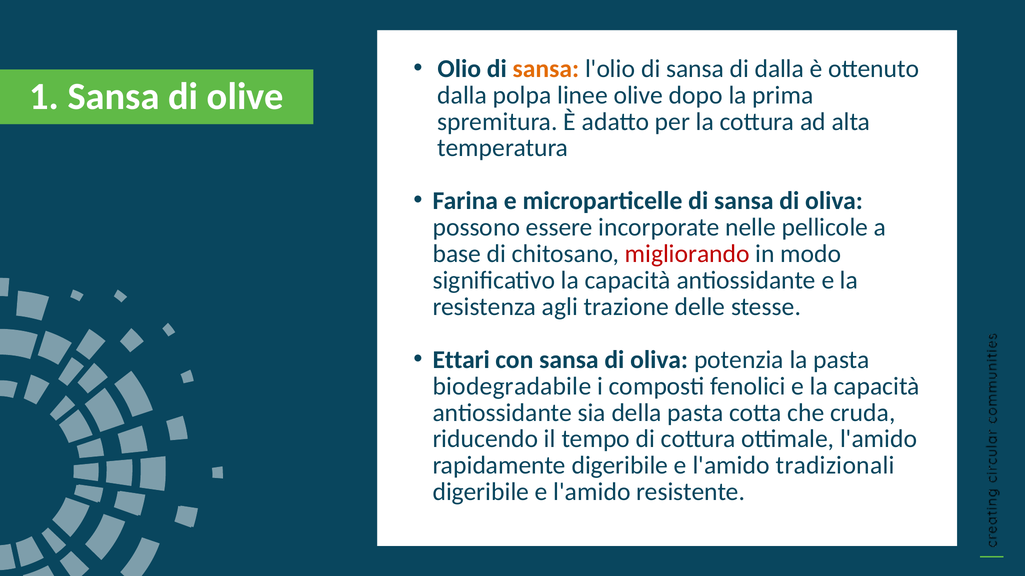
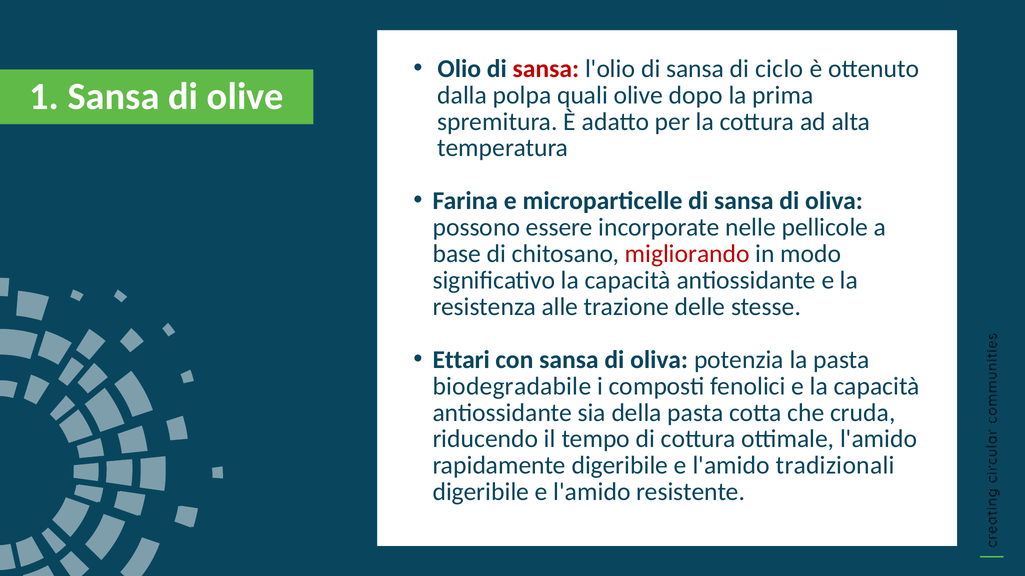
sansa colour: orange -> red (546, 69)
di dalla: dalla -> ciclo (779, 69)
linee: linee -> quali (583, 95)
agli: agli -> alle (560, 307)
